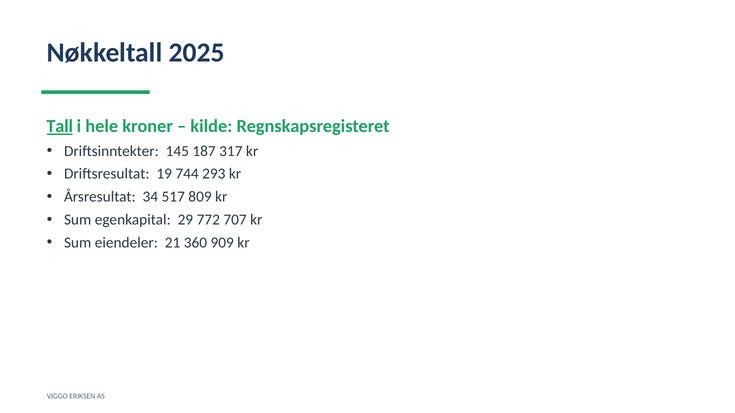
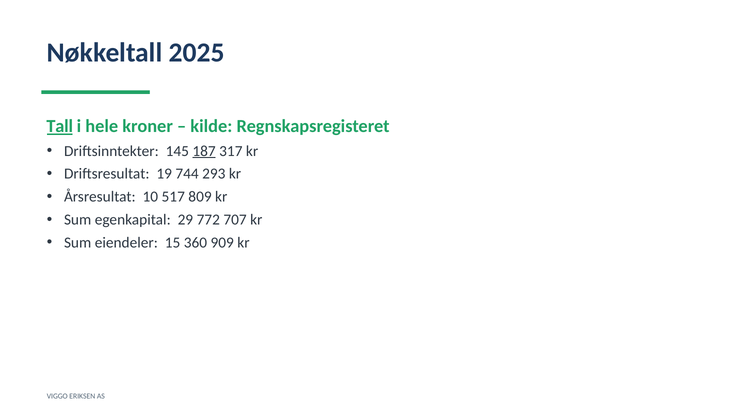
187 underline: none -> present (204, 151)
34: 34 -> 10 (150, 197)
21: 21 -> 15 (173, 243)
